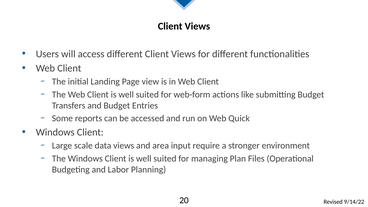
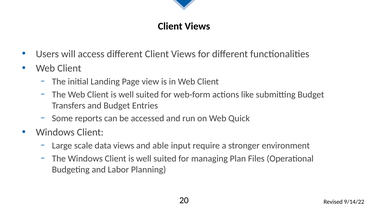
area: area -> able (161, 146)
